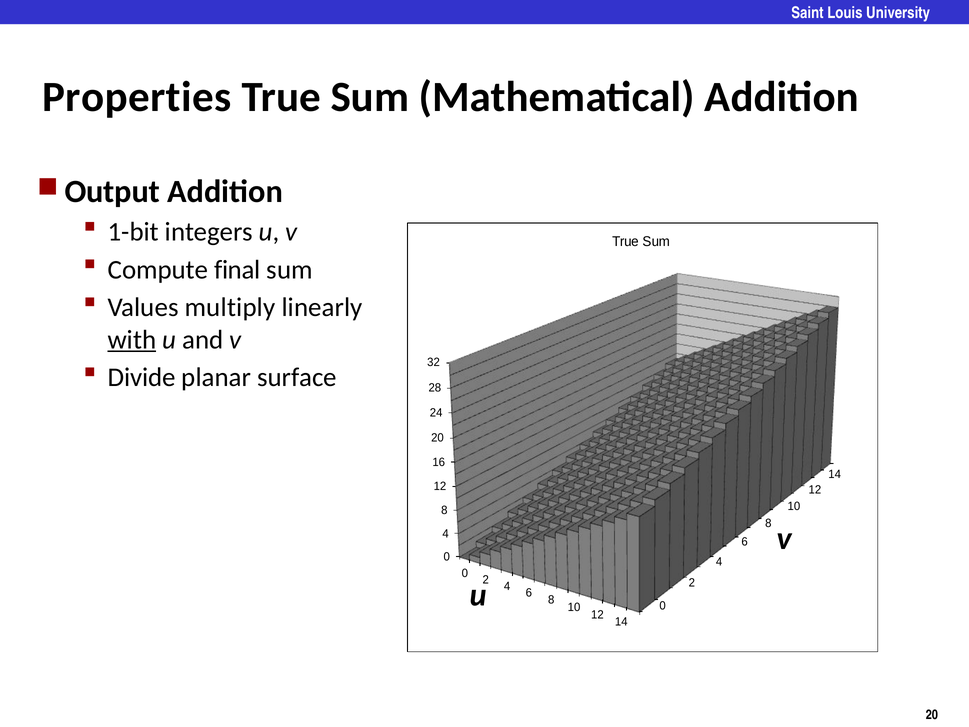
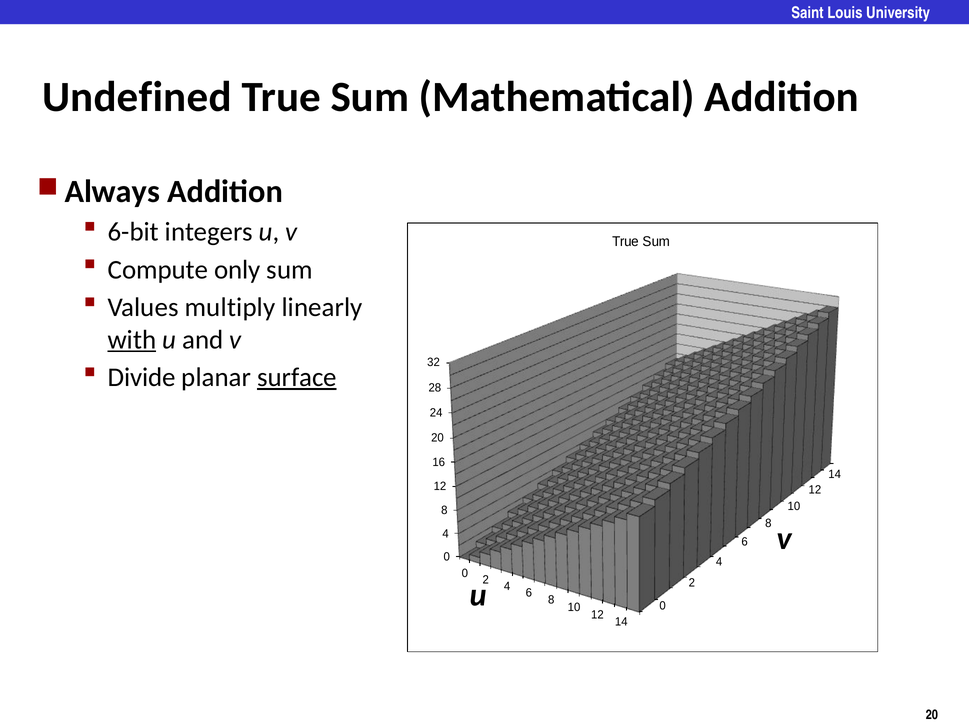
Properties: Properties -> Undefined (137, 97)
Output: Output -> Always (112, 191)
1-bit: 1-bit -> 6-bit (133, 232)
final: final -> only (237, 270)
surface underline: none -> present (297, 377)
